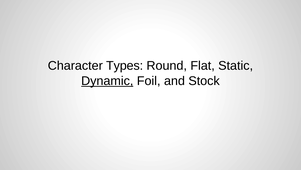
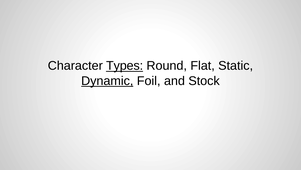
Types underline: none -> present (125, 66)
